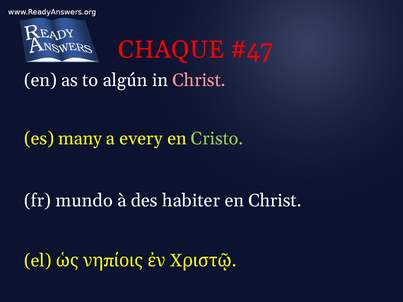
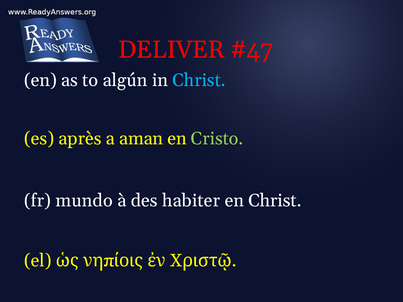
CHAQUE: CHAQUE -> DELIVER (172, 50)
Christ colour: pink -> light blue (199, 80)
many: many -> après (80, 139)
every: every -> aman (141, 139)
